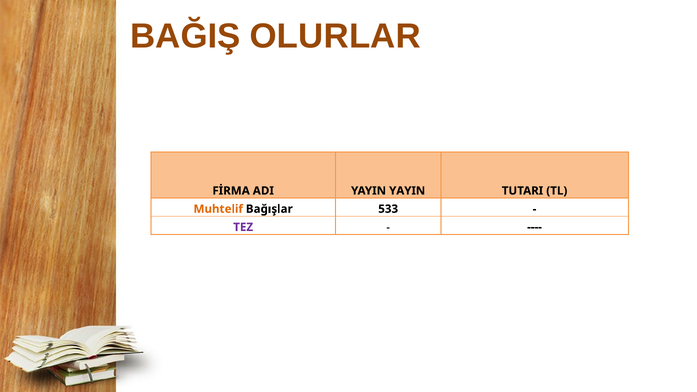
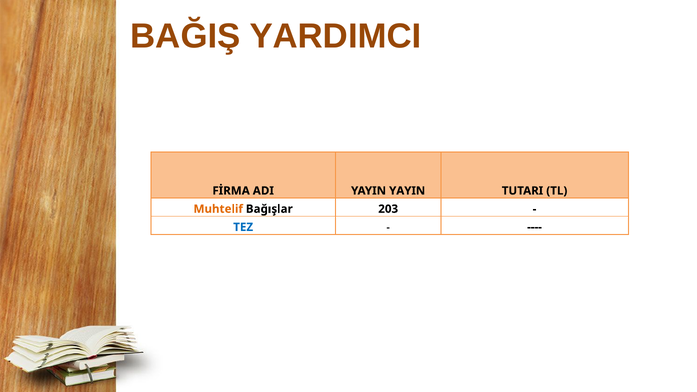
OLURLAR: OLURLAR -> YARDIMCI (335, 36)
533: 533 -> 203 (388, 209)
TEZ colour: purple -> blue (243, 227)
